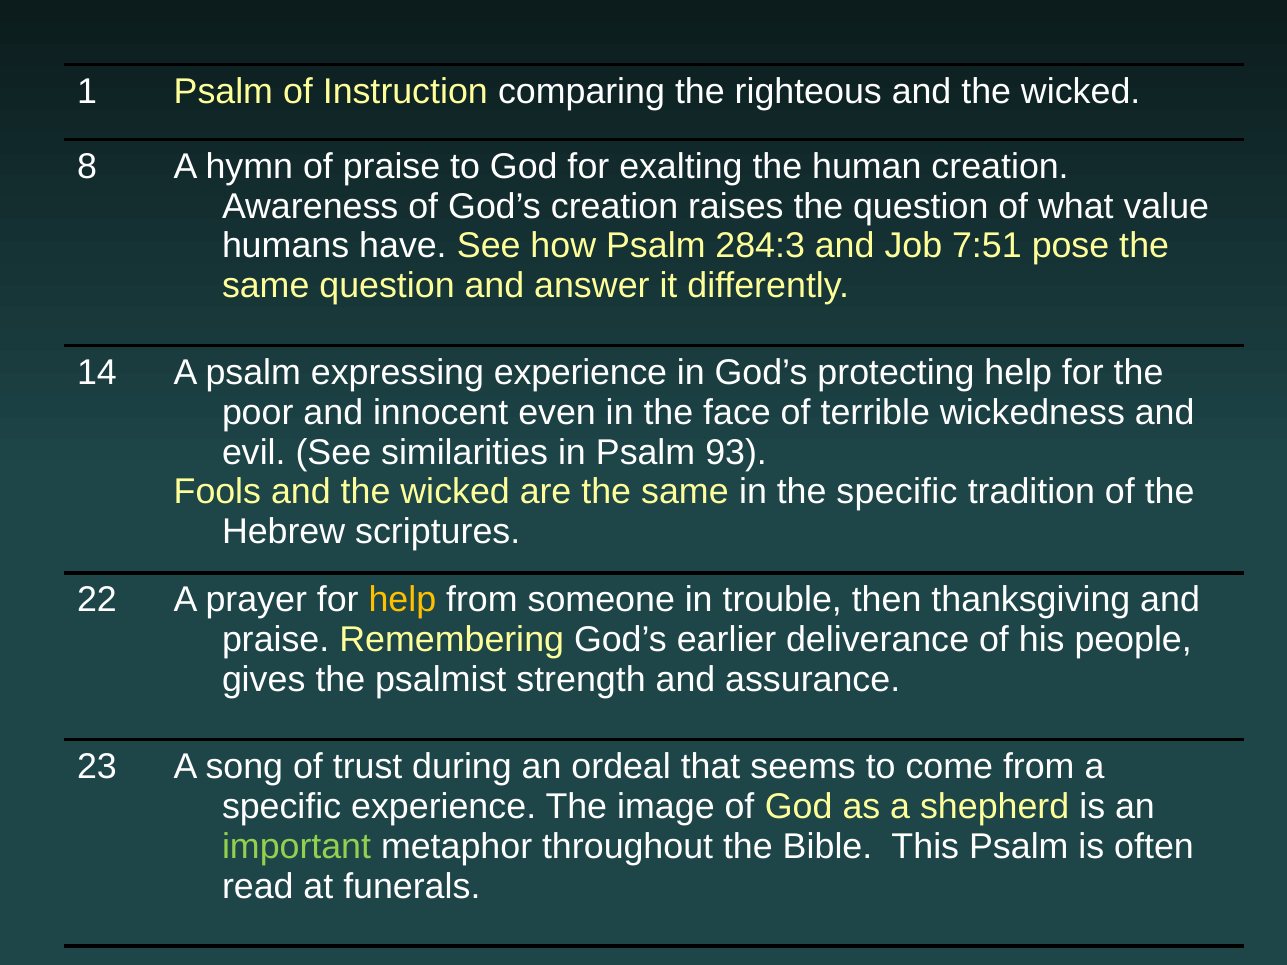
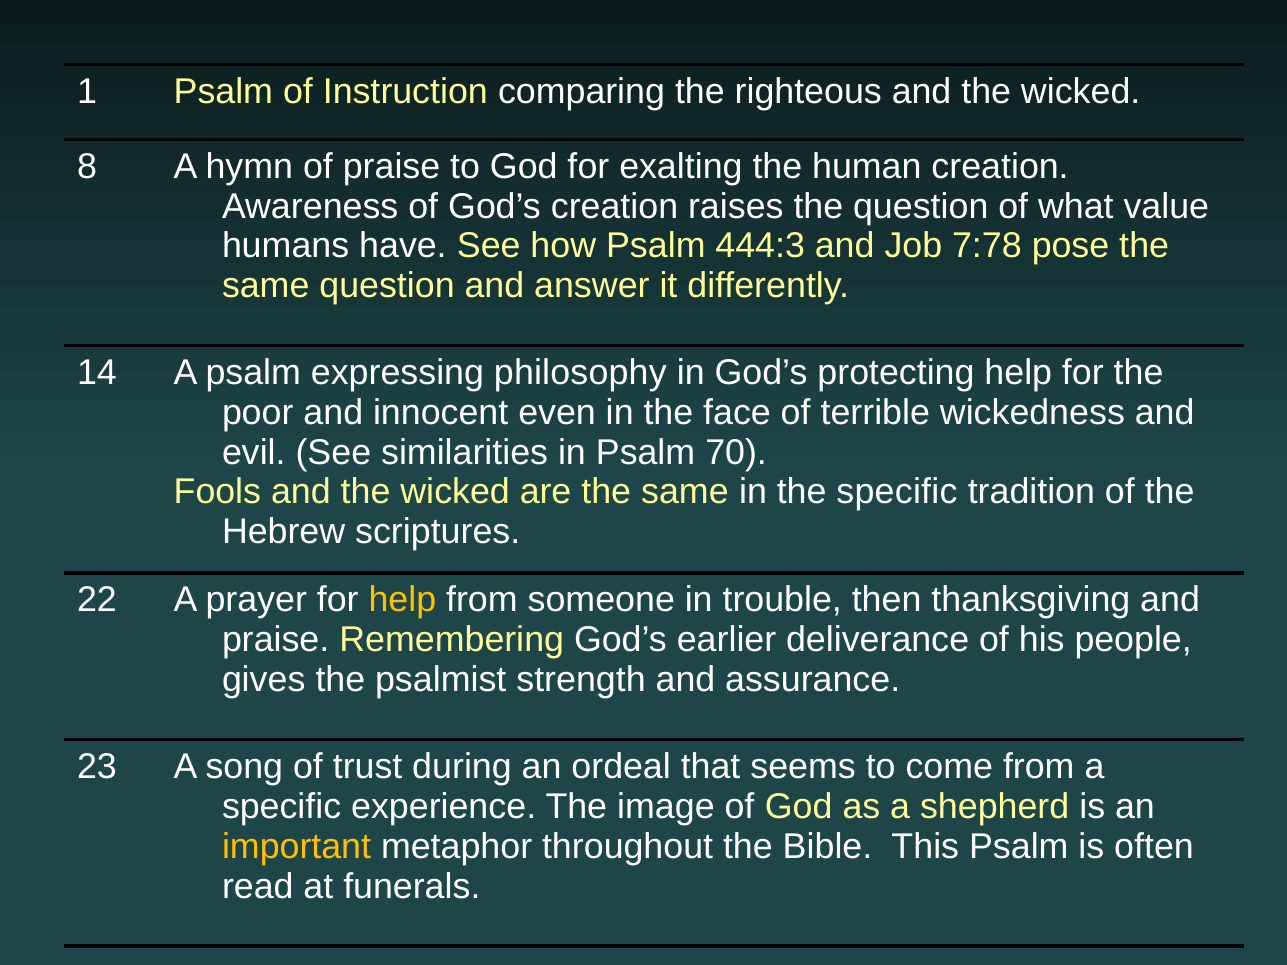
284:3: 284:3 -> 444:3 (760, 246)
7:51: 7:51 -> 7:78 (987, 246)
expressing experience: experience -> philosophy (580, 373)
93: 93 -> 70 (736, 452)
important colour: light green -> yellow (297, 847)
